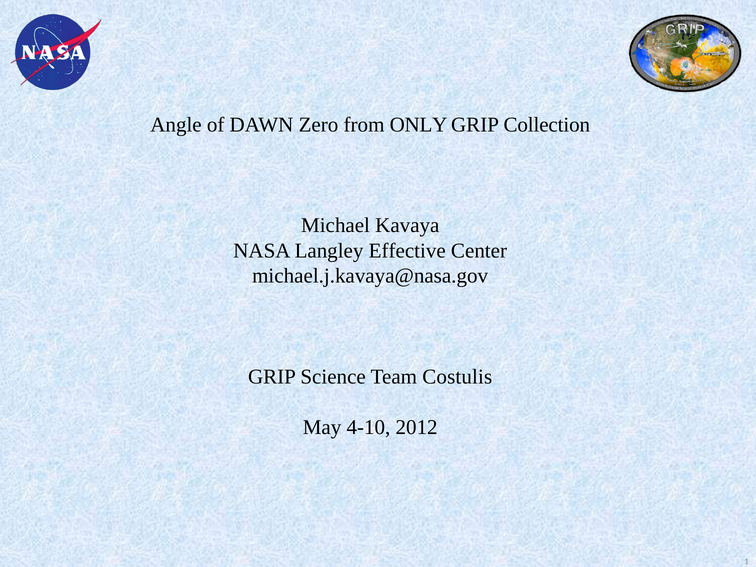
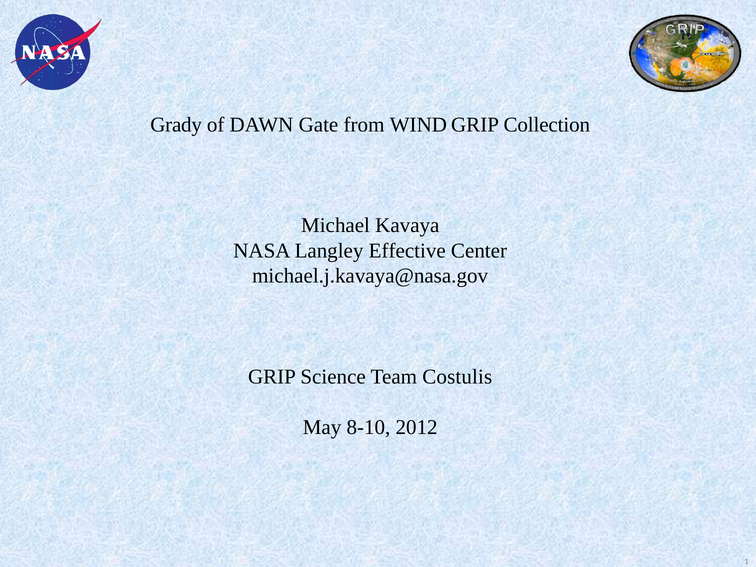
Angle: Angle -> Grady (176, 125)
Zero: Zero -> Gate (318, 125)
ONLY: ONLY -> WIND (418, 125)
4-10: 4-10 -> 8-10 (368, 427)
